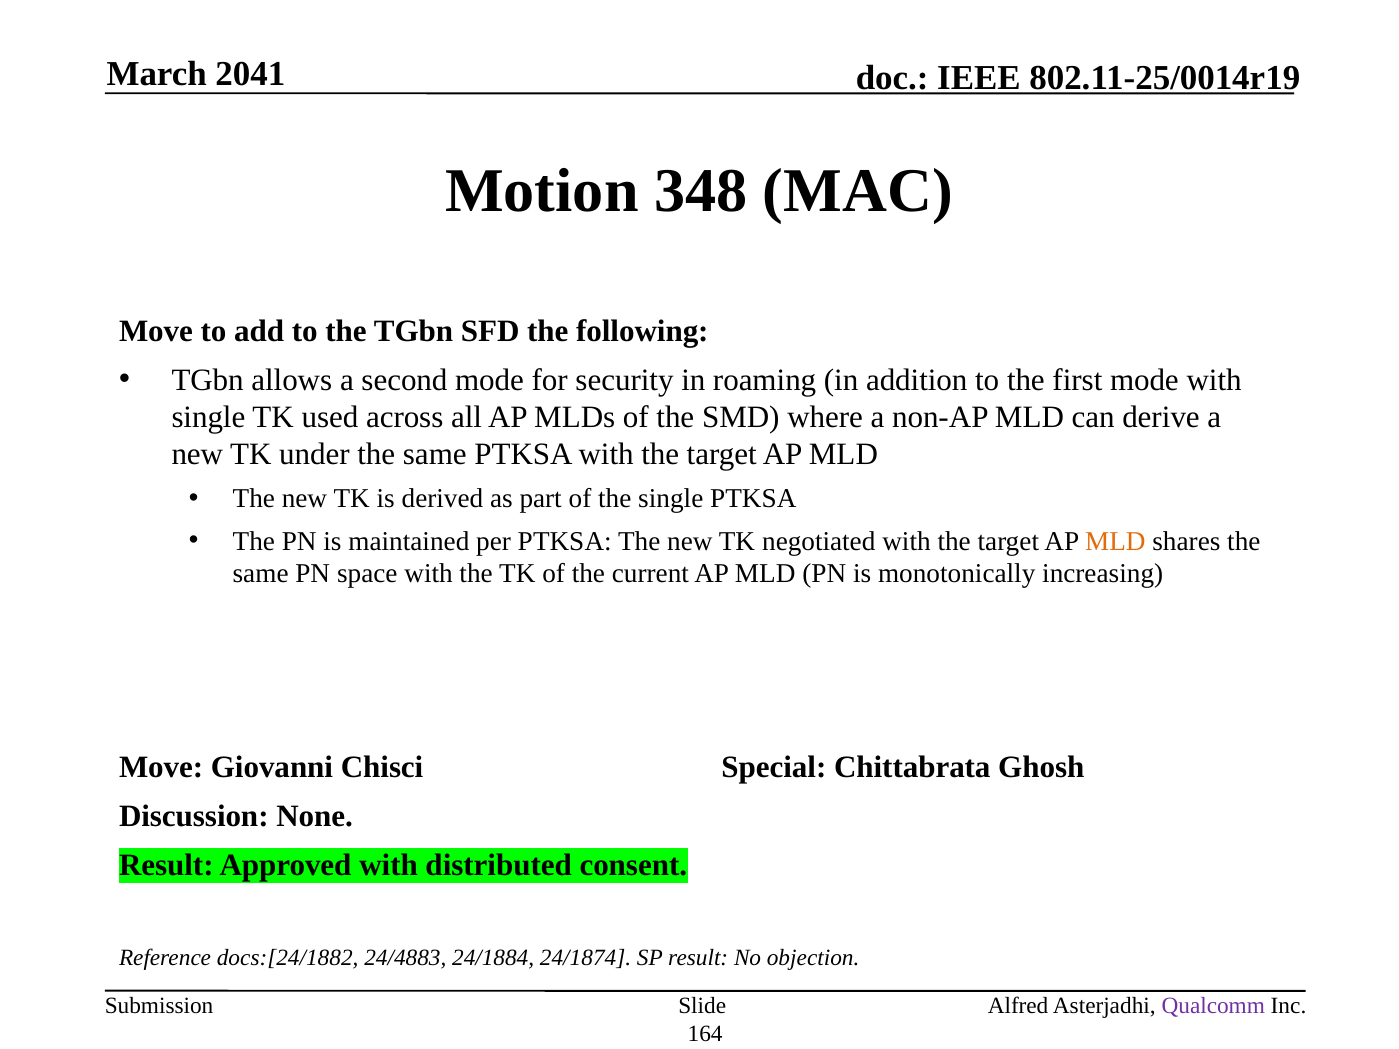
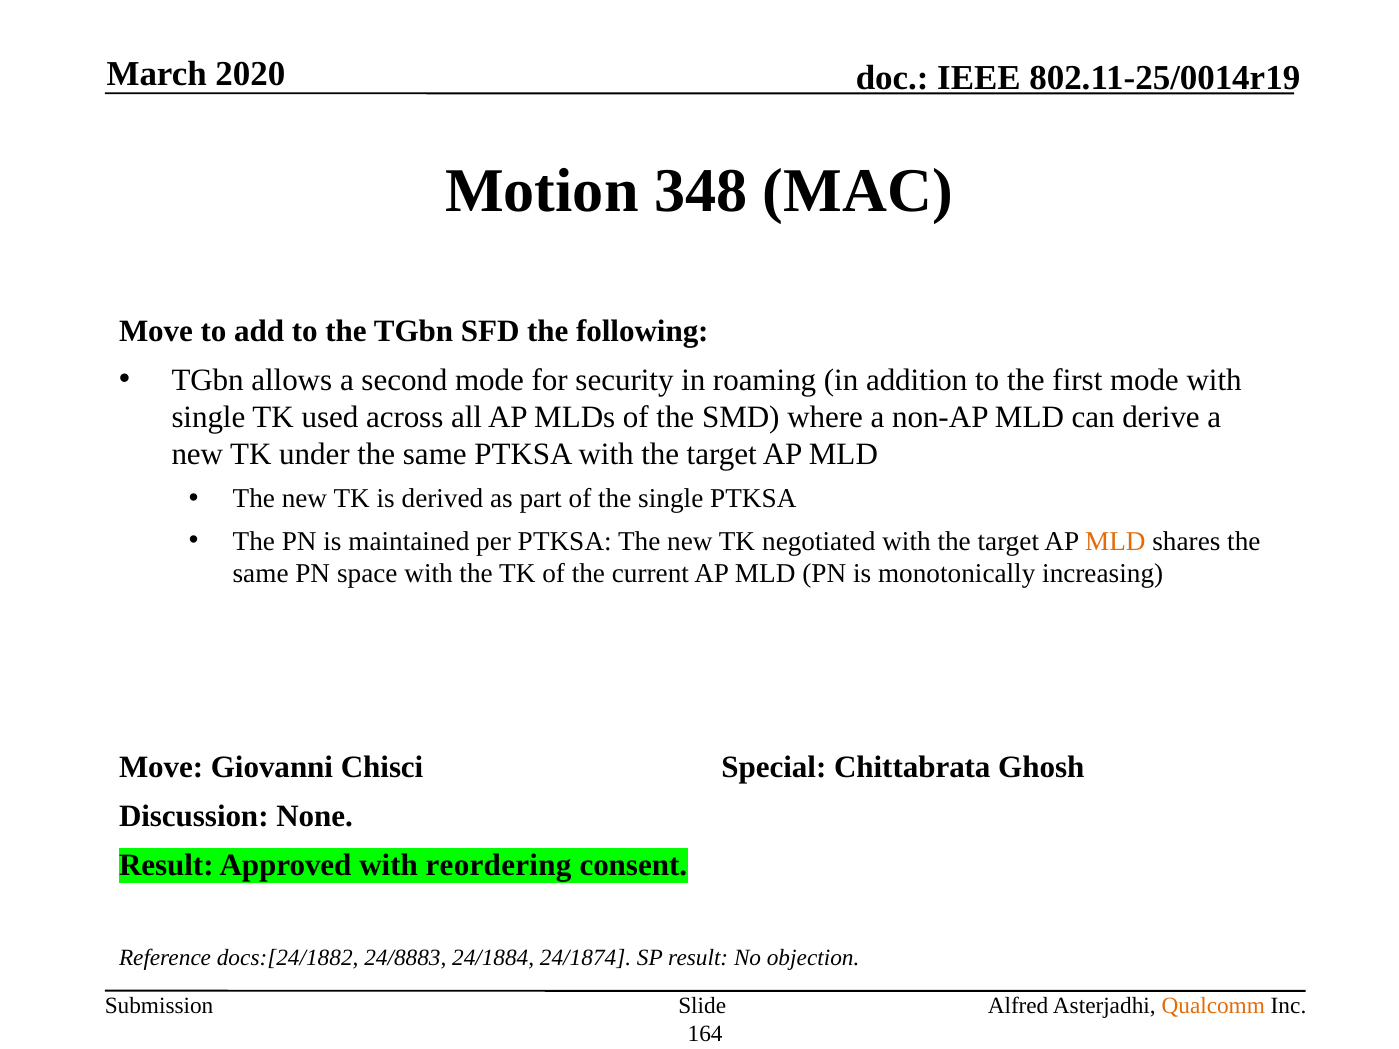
2041: 2041 -> 2020 (250, 74)
distributed: distributed -> reordering (499, 866)
24/4883: 24/4883 -> 24/8883 (405, 958)
Qualcomm colour: purple -> orange (1213, 1006)
